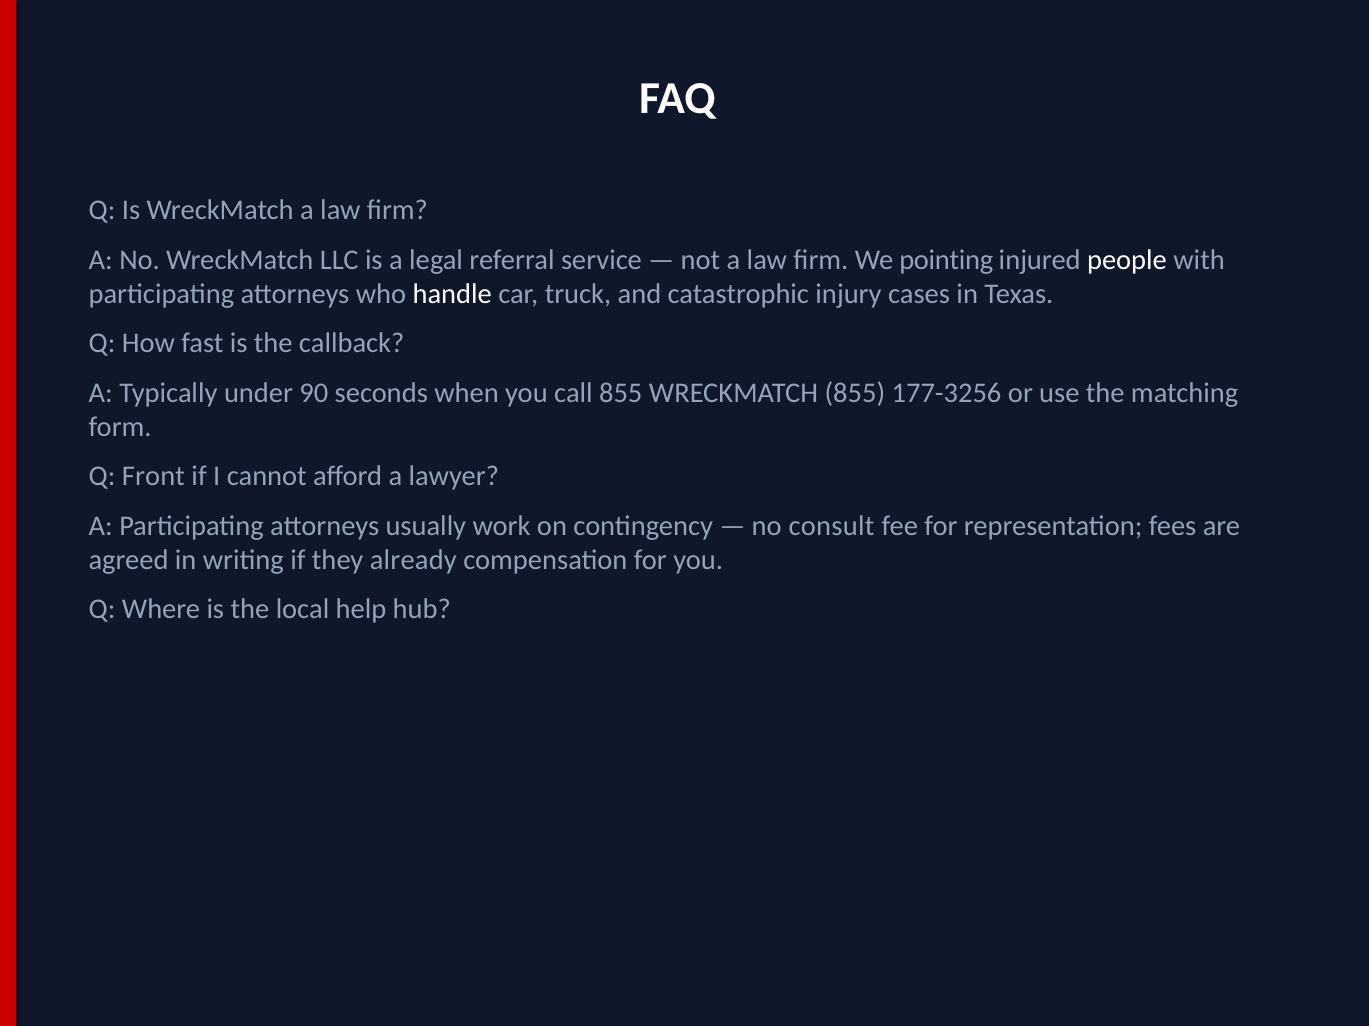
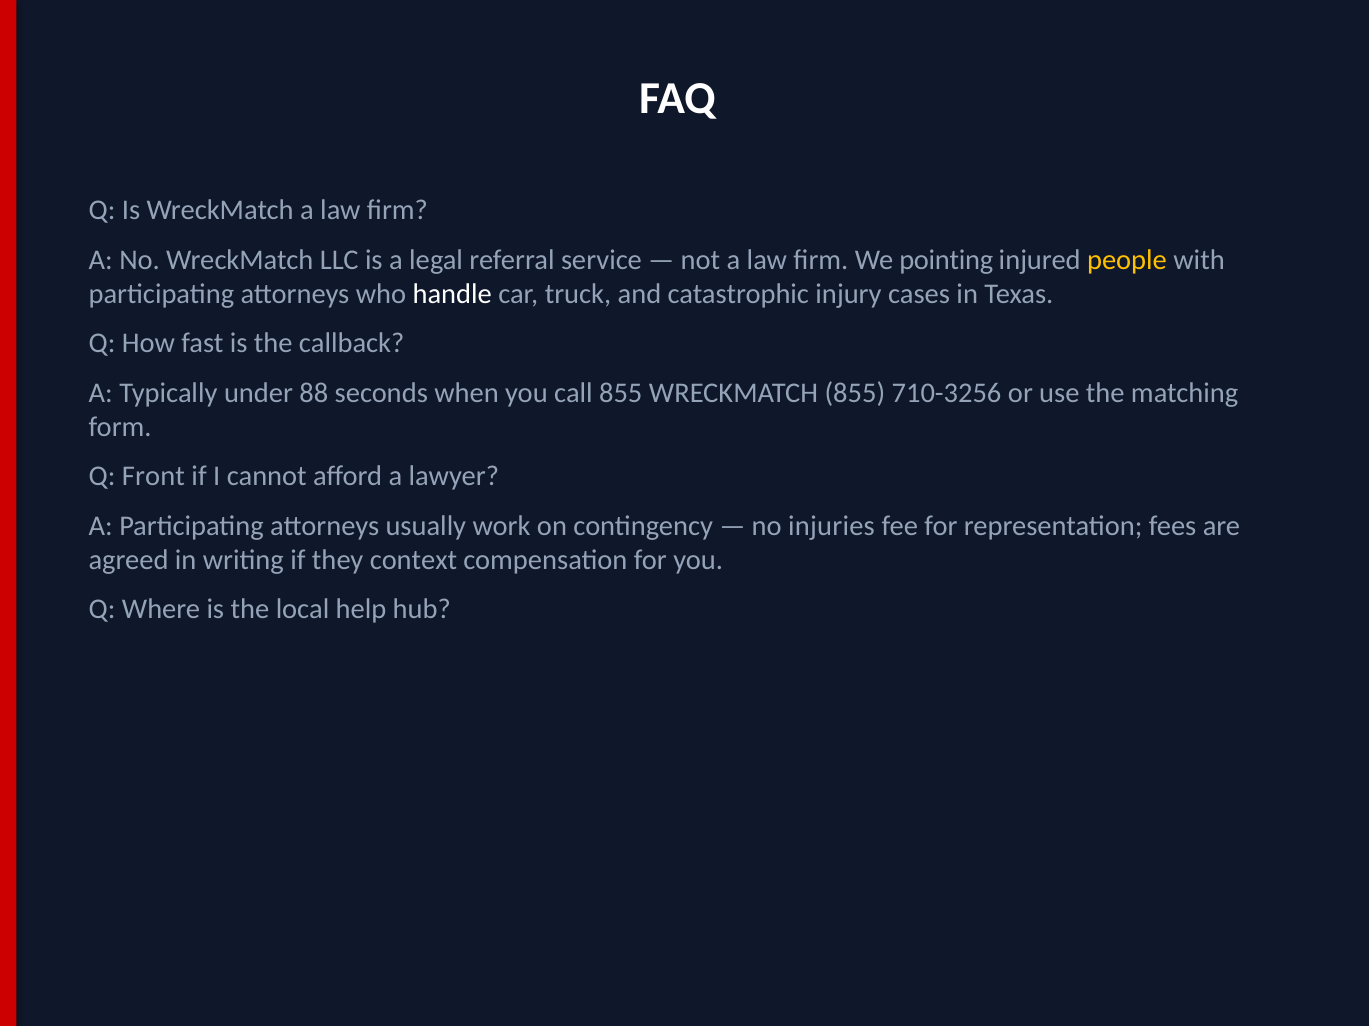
people colour: white -> yellow (1127, 260)
90: 90 -> 88 (314, 393)
177-3256: 177-3256 -> 710-3256 (947, 393)
consult: consult -> injuries (831, 526)
already: already -> context (413, 560)
